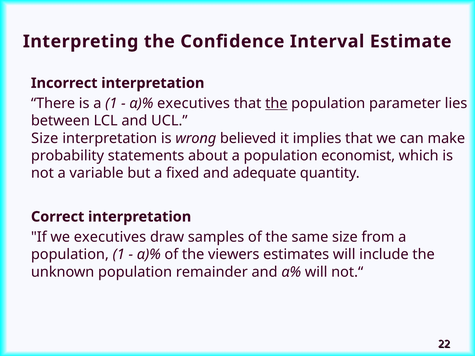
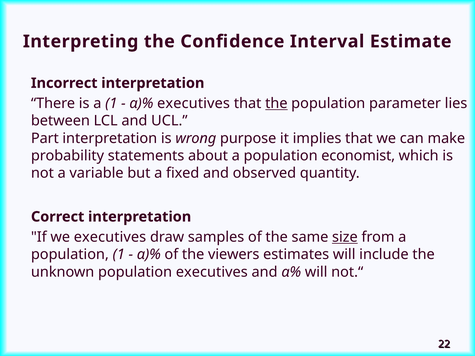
Size: Size -> Part (45, 138)
believed: believed -> purpose (248, 138)
adequate: adequate -> observed (264, 173)
size underline: none -> present (345, 237)
population remainder: remainder -> executives (212, 272)
